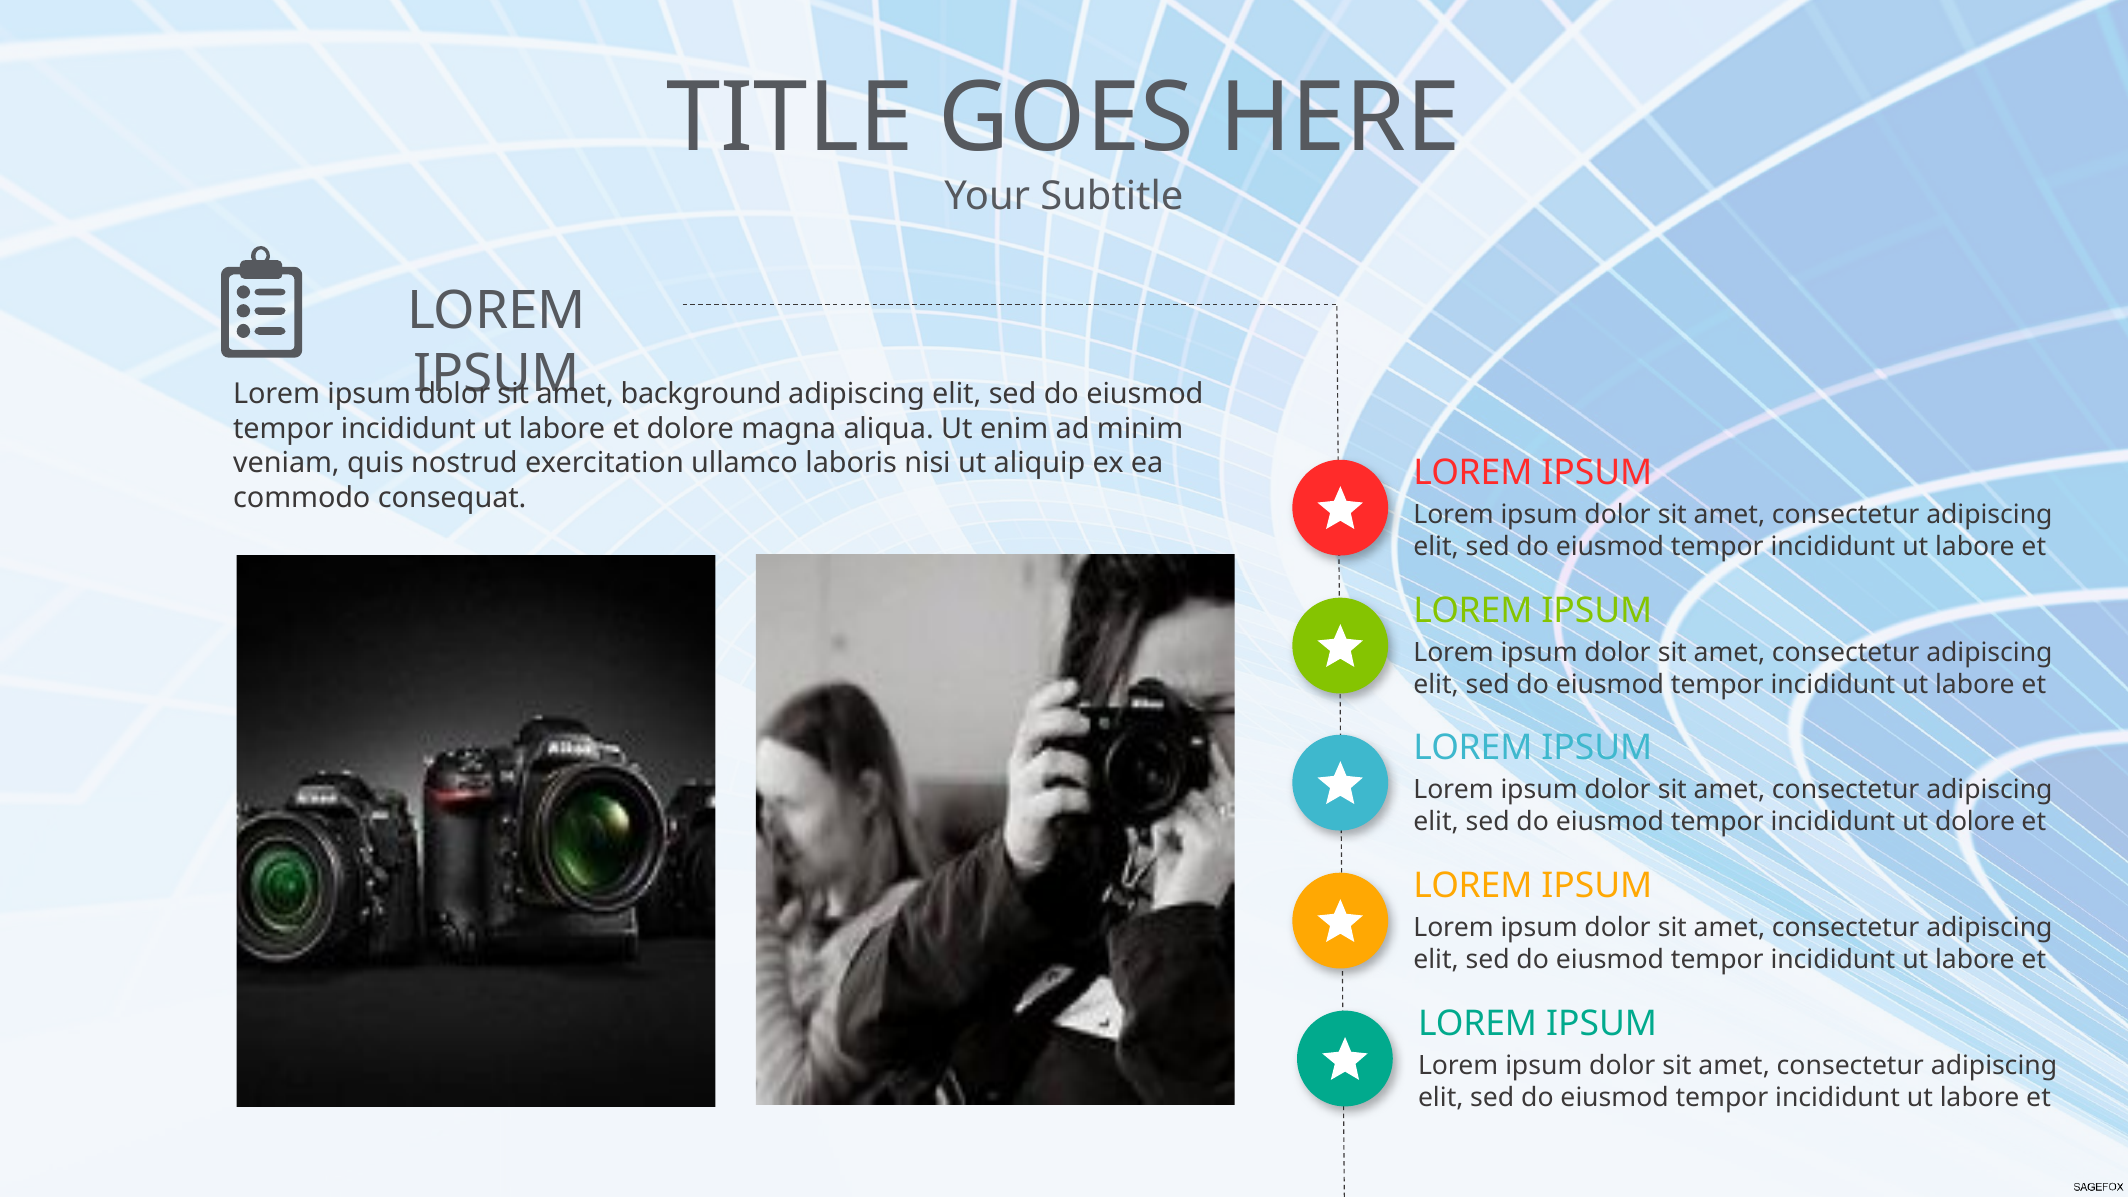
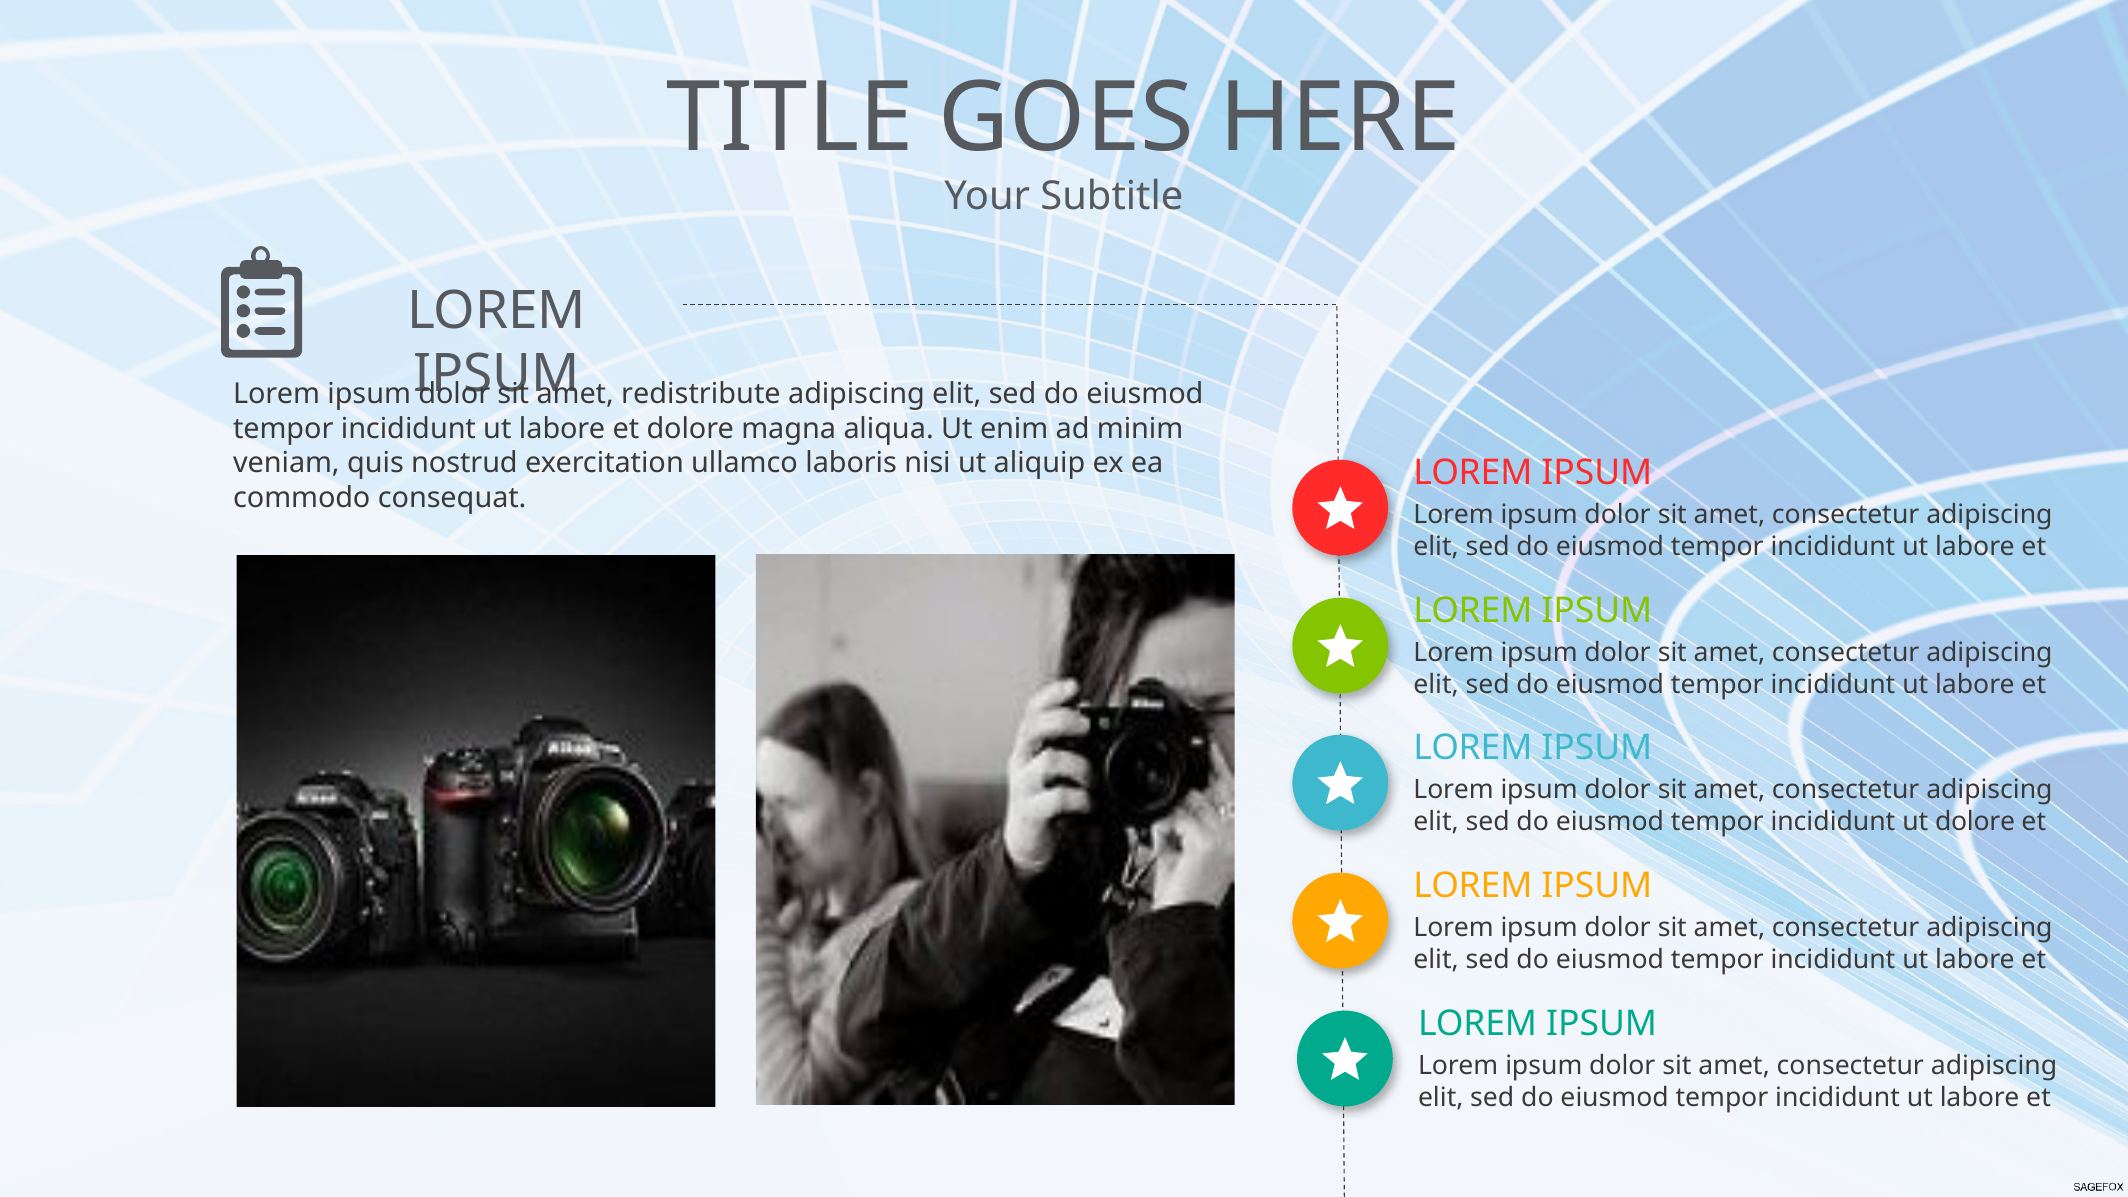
background: background -> redistribute (701, 394)
